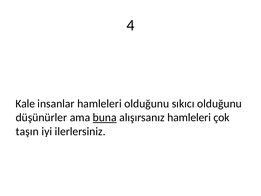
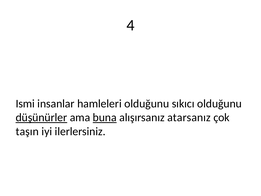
Kale: Kale -> Ismi (25, 103)
düşünürler underline: none -> present (41, 117)
alışırsanız hamleleri: hamleleri -> atarsanız (189, 117)
